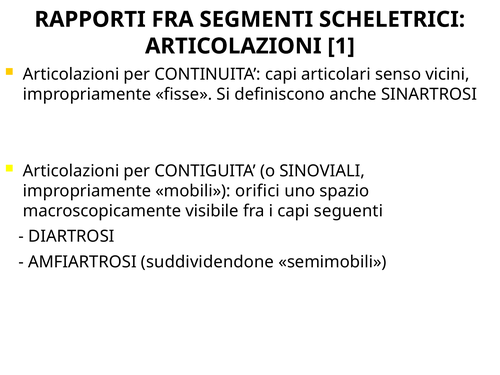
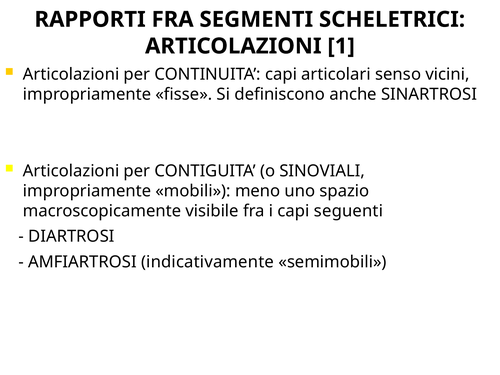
orifici: orifici -> meno (258, 191)
suddividendone: suddividendone -> indicativamente (208, 262)
